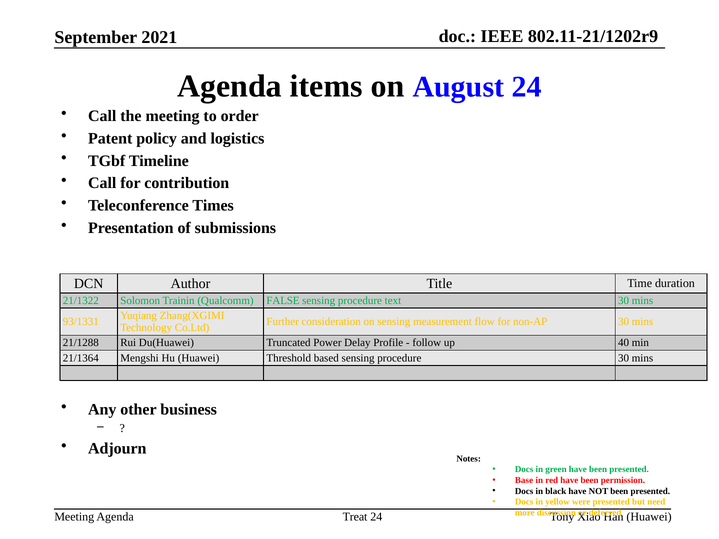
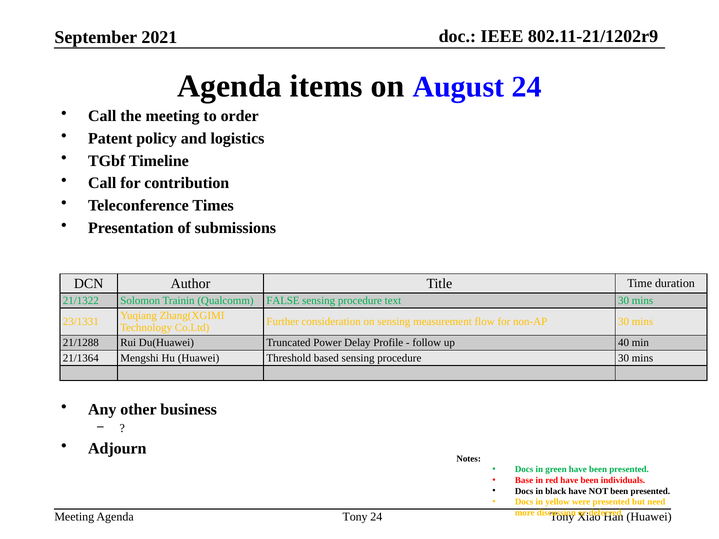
93/1331: 93/1331 -> 23/1331 (81, 322)
permission: permission -> individuals (623, 481)
Treat: Treat -> Tony (355, 517)
